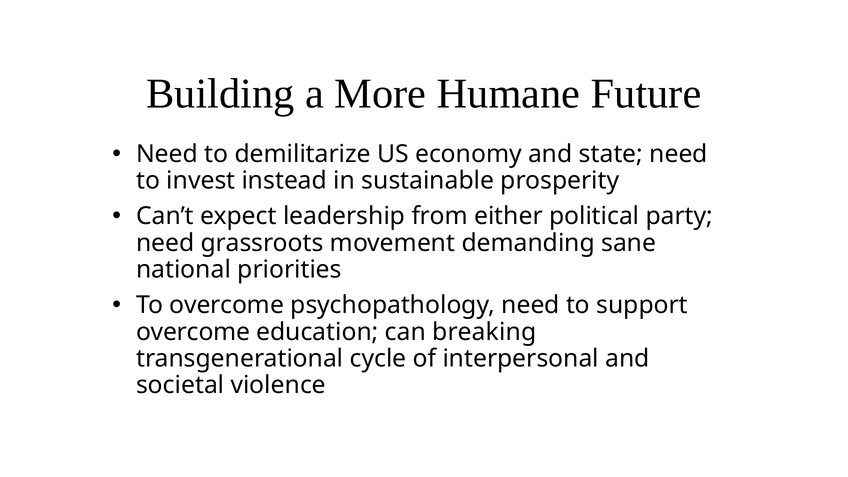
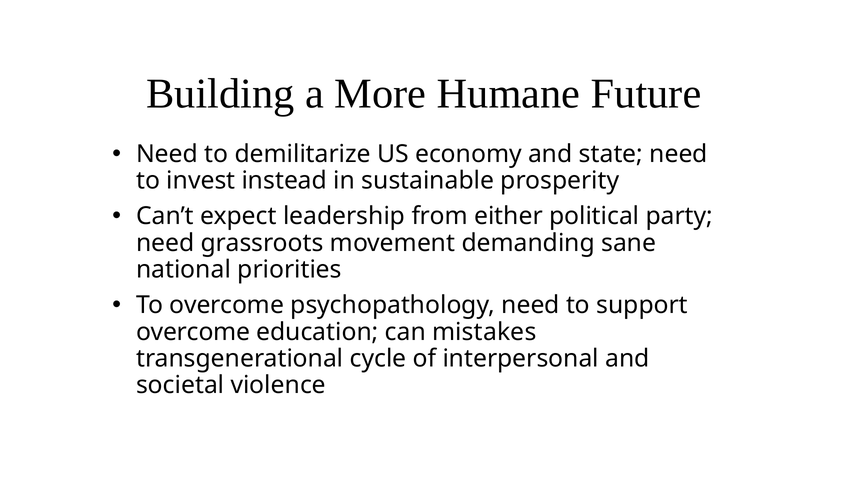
breaking: breaking -> mistakes (484, 332)
